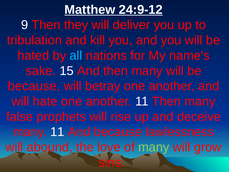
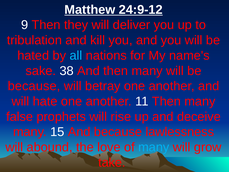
15: 15 -> 38 (67, 71)
many 11: 11 -> 15 (57, 132)
many colour: light green -> light blue (154, 147)
sins: sins -> take (112, 162)
